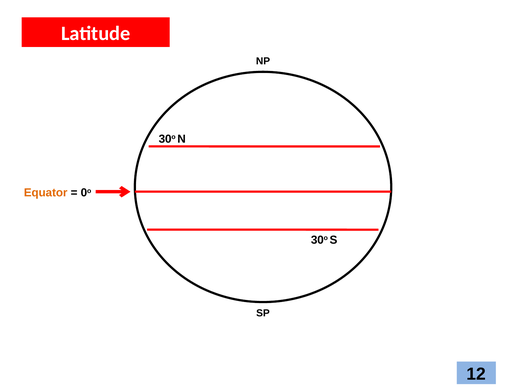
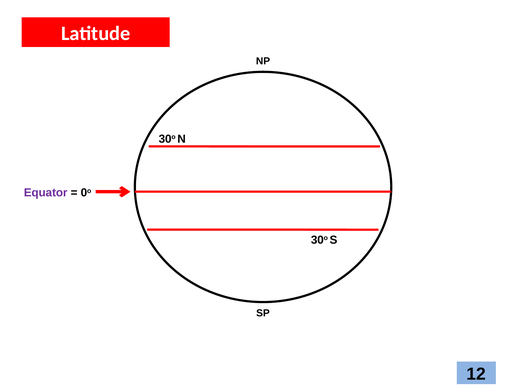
Equator colour: orange -> purple (46, 193)
